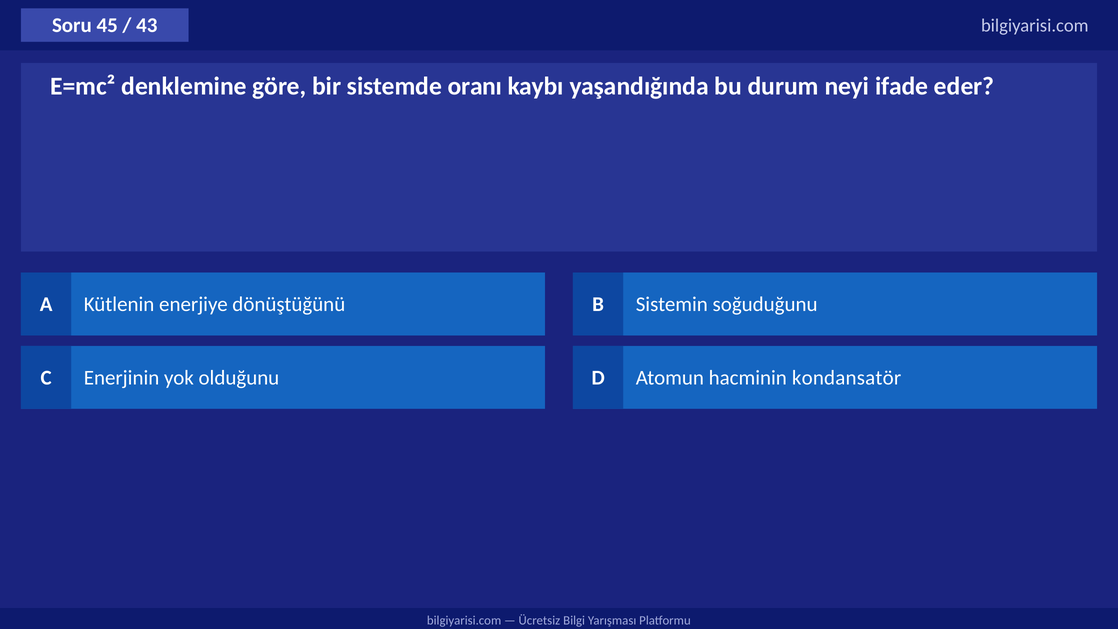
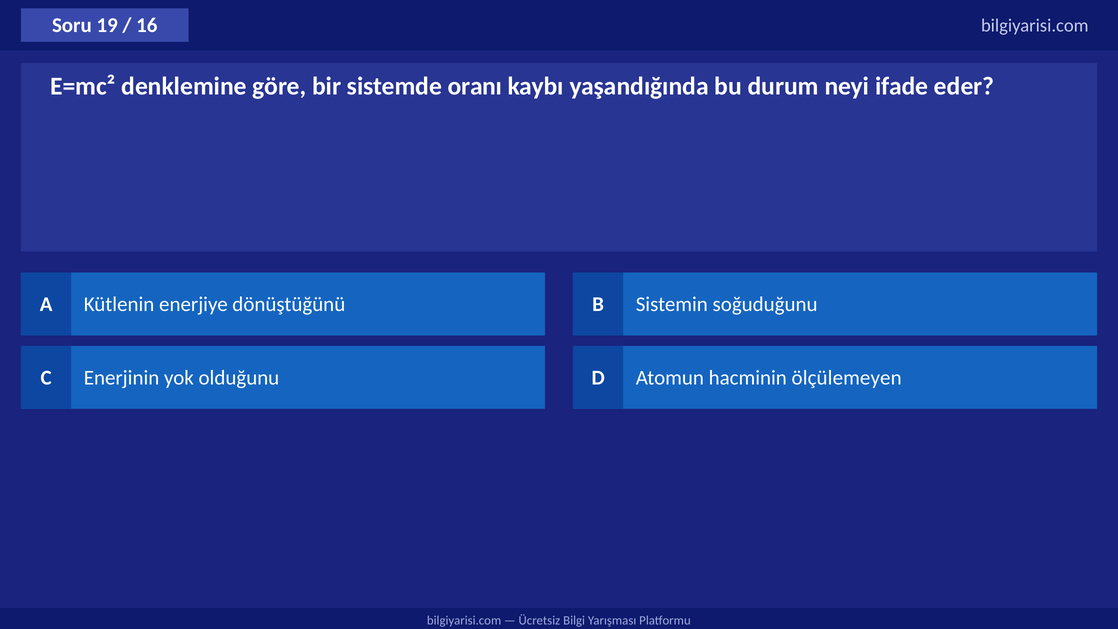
45: 45 -> 19 (107, 26)
43: 43 -> 16 (147, 26)
kondansatör: kondansatör -> ölçülemeyen (847, 378)
